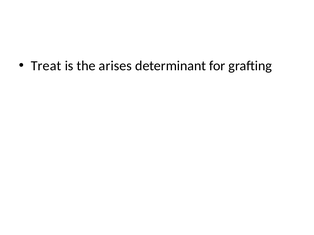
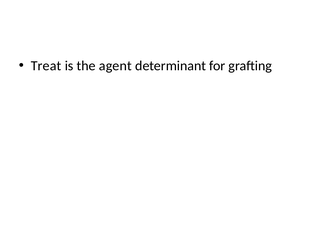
arises: arises -> agent (115, 66)
